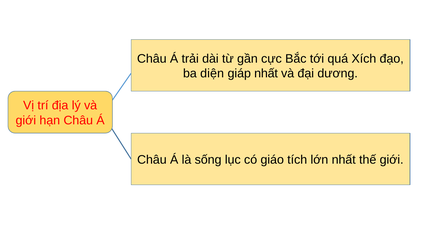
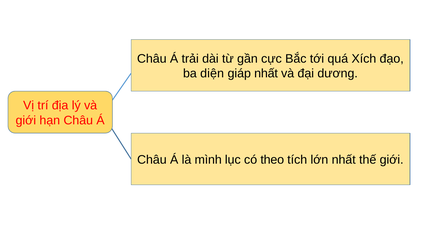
sống: sống -> mình (208, 160)
giáo: giáo -> theo (272, 160)
